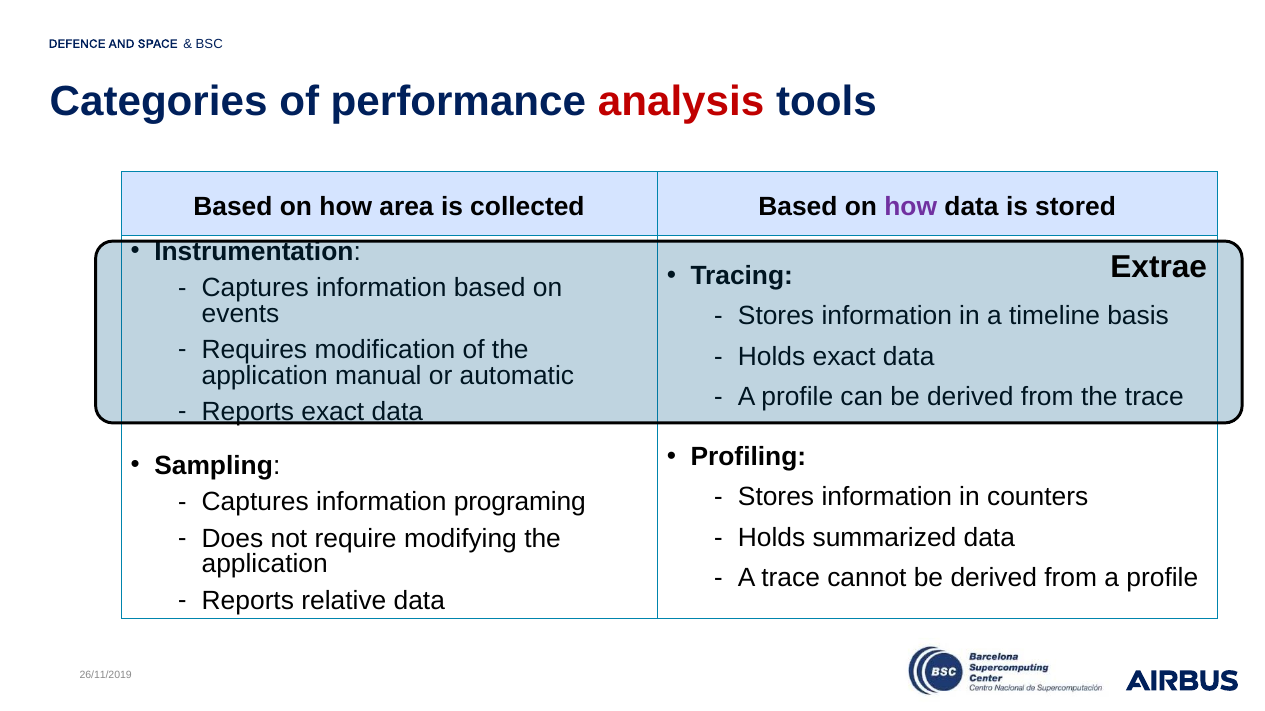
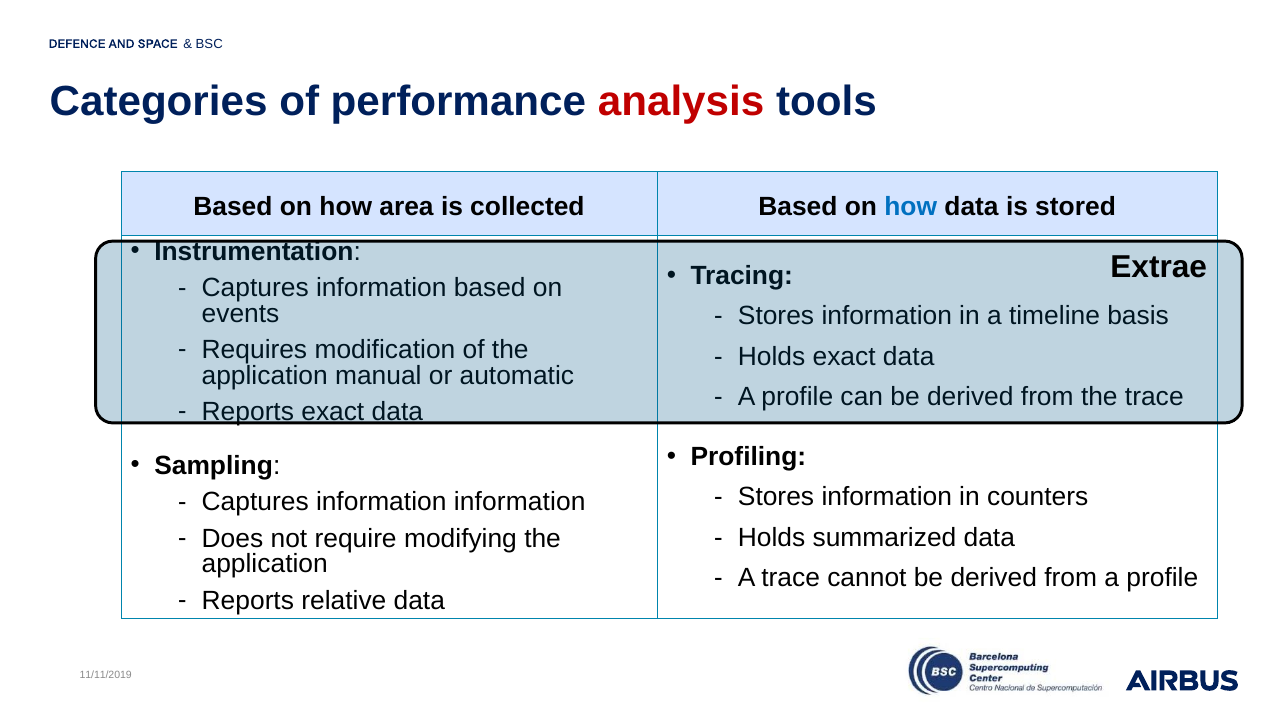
how colour: purple -> blue (911, 207)
information programing: programing -> information (520, 503)
26/11/2019: 26/11/2019 -> 11/11/2019 (106, 676)
